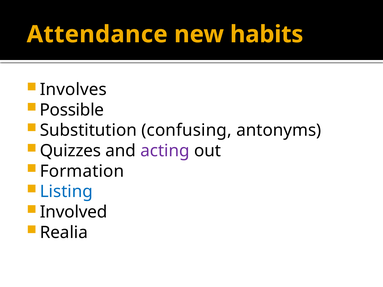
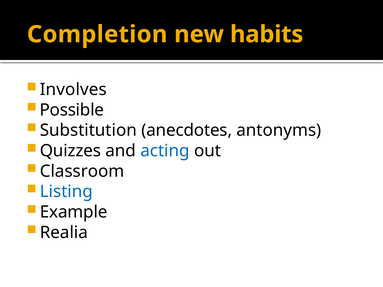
Attendance: Attendance -> Completion (97, 34)
confusing: confusing -> anecdotes (187, 130)
acting colour: purple -> blue (165, 151)
Formation: Formation -> Classroom (82, 171)
Involved: Involved -> Example (74, 212)
